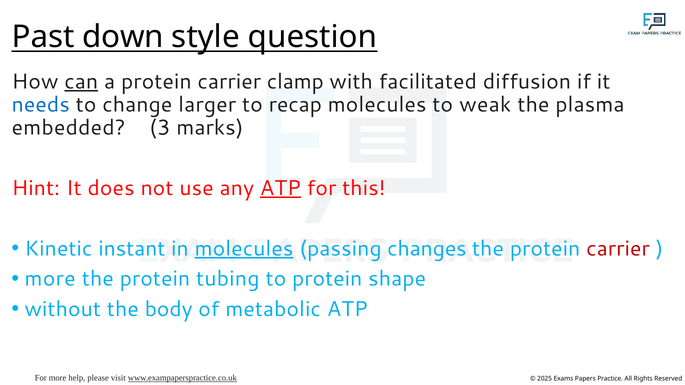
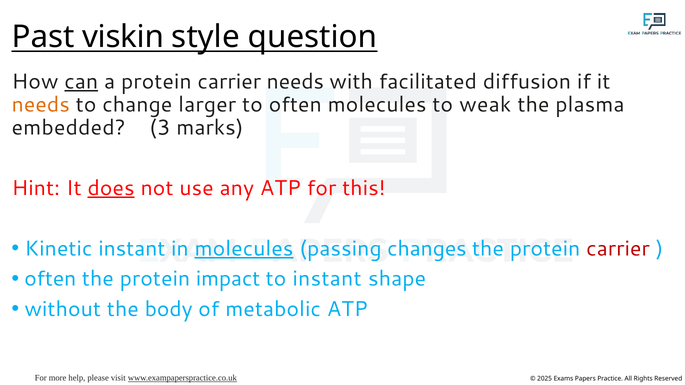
down: down -> viskin (123, 37)
carrier clamp: clamp -> needs (295, 82)
needs colour: blue -> orange (41, 105)
to recap: recap -> often (295, 105)
does underline: none -> present (111, 188)
ATP underline: present -> none (280, 188)
more: more -> often (50, 279)
tubing: tubing -> impact (228, 279)
to protein: protein -> instant (327, 279)
